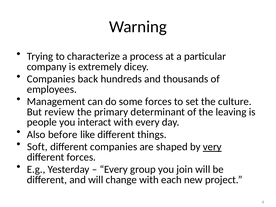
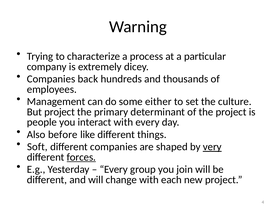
some forces: forces -> either (158, 102)
But review: review -> project (60, 112)
the leaving: leaving -> project (231, 112)
forces underline: none -> present (81, 157)
